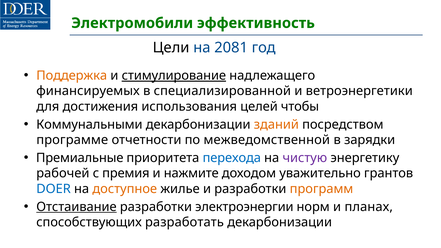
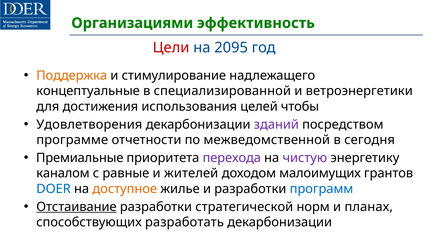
Электромобили: Электромобили -> Организациями (132, 23)
Цели colour: black -> red (171, 48)
2081: 2081 -> 2095 (231, 48)
стимулирование underline: present -> none (174, 76)
финансируемых: финансируемых -> концептуальные (88, 91)
Коммунальными: Коммунальными -> Удовлетворения (89, 125)
зданий colour: orange -> purple (276, 125)
зарядки: зарядки -> сегодня (370, 140)
перехода colour: blue -> purple (232, 158)
рабочей: рабочей -> каналом (63, 173)
премия: премия -> равные (126, 173)
нажмите: нажмите -> жителей (191, 173)
уважительно: уважительно -> малоимущих (320, 173)
программ colour: orange -> blue (322, 189)
электроэнергии: электроэнергии -> стратегической (244, 207)
